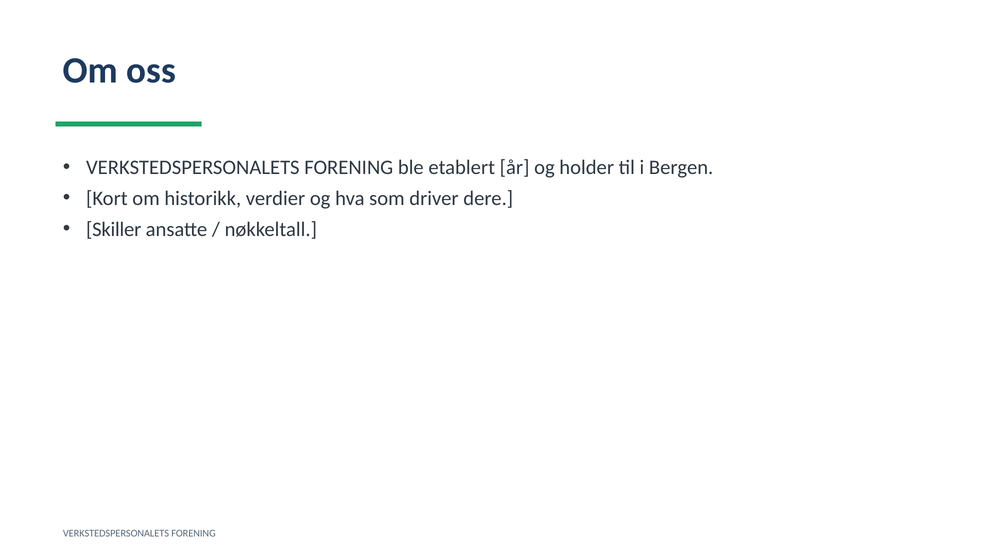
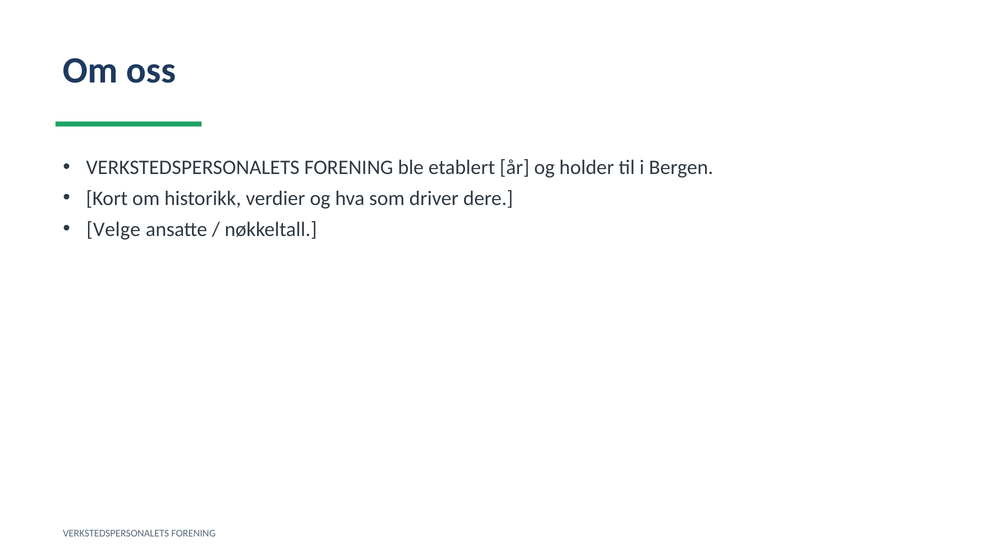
Skiller: Skiller -> Velge (113, 229)
